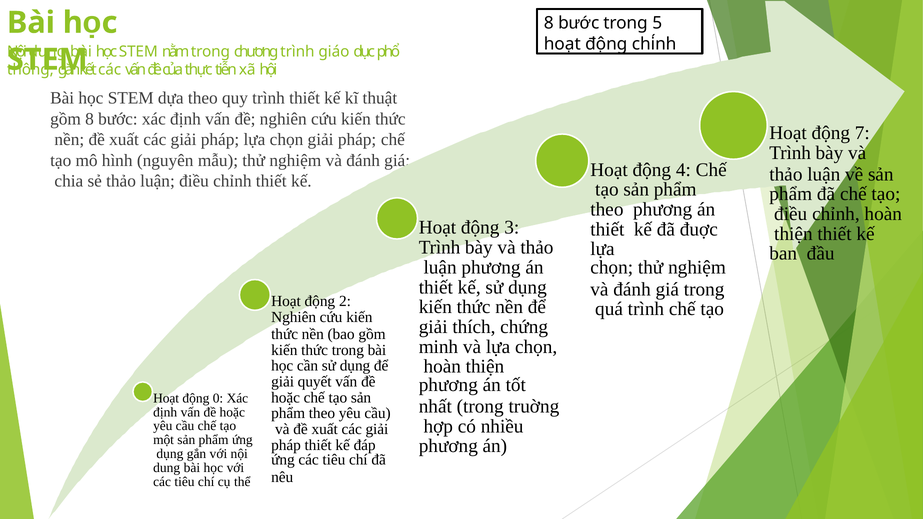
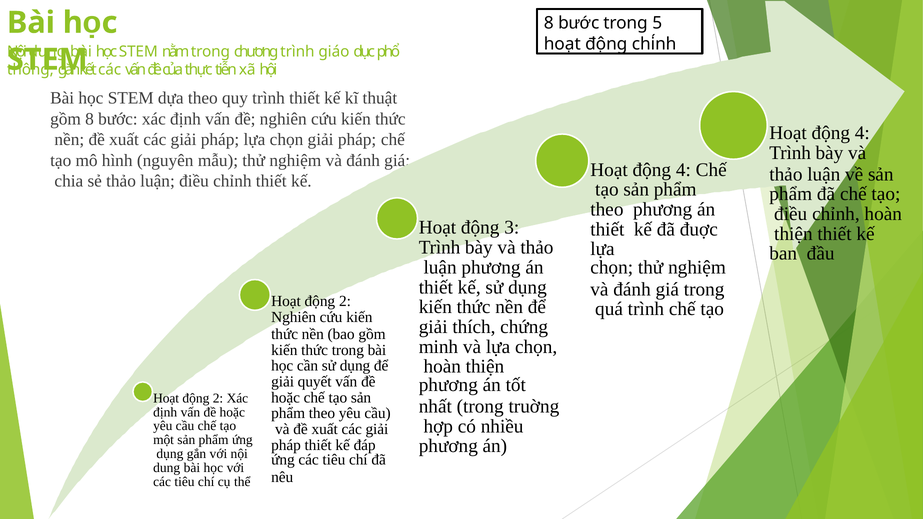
7: 7 -> 4 (862, 133)
0: 0 -> 2 (218, 398)
